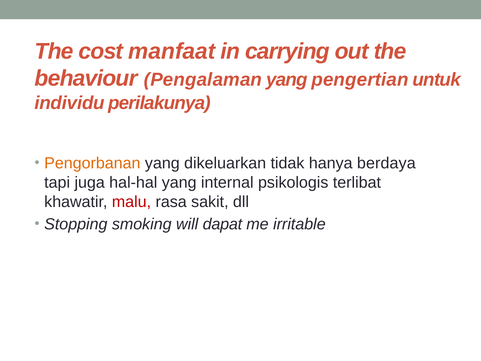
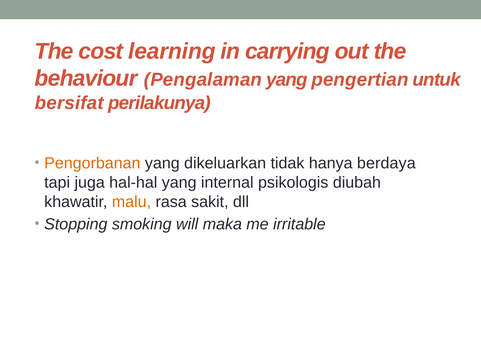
manfaat: manfaat -> learning (172, 51)
individu: individu -> bersifat (69, 103)
terlibat: terlibat -> diubah (357, 182)
malu colour: red -> orange (131, 202)
dapat: dapat -> maka (222, 224)
